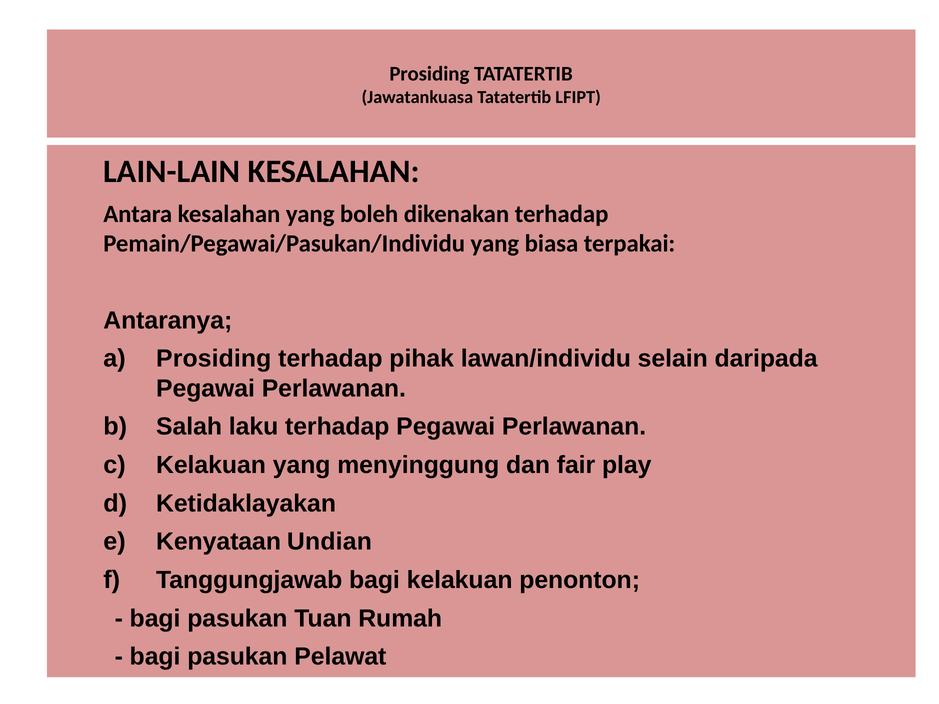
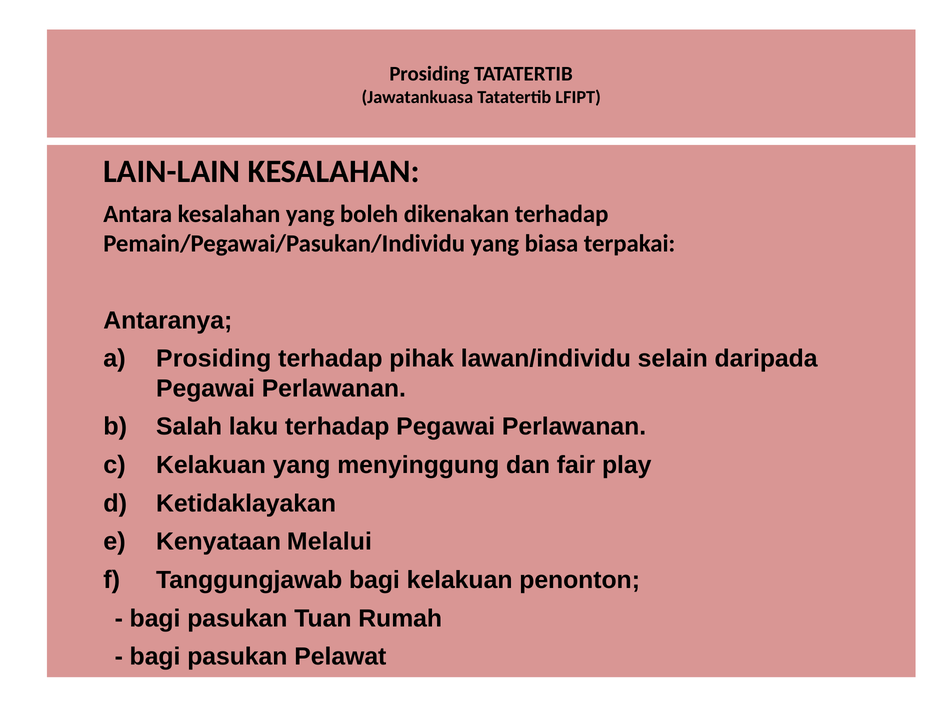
Undian: Undian -> Melalui (329, 542)
